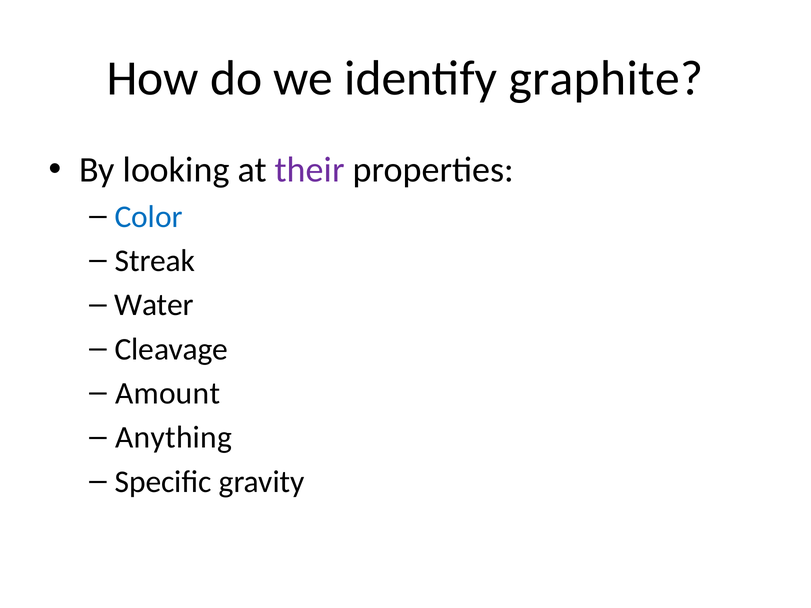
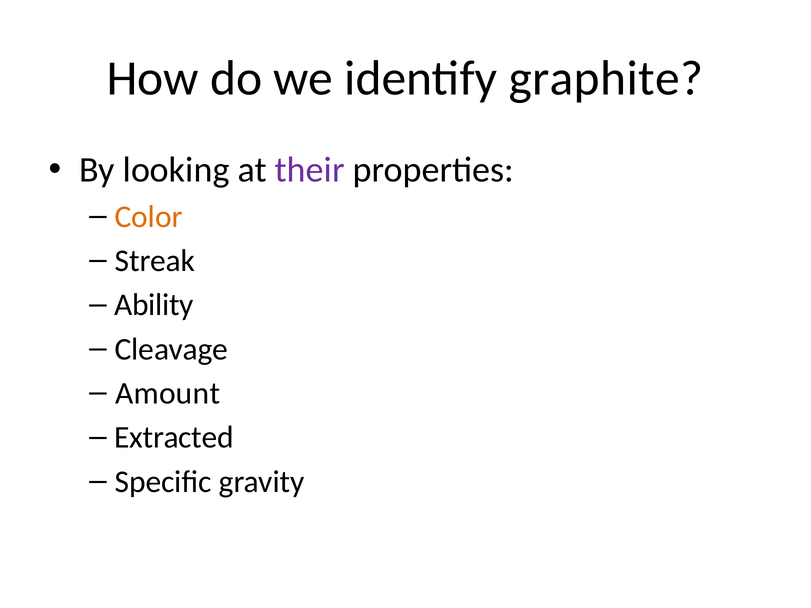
Color colour: blue -> orange (149, 217)
Water: Water -> Ability (154, 305)
Anything: Anything -> Extracted (174, 438)
